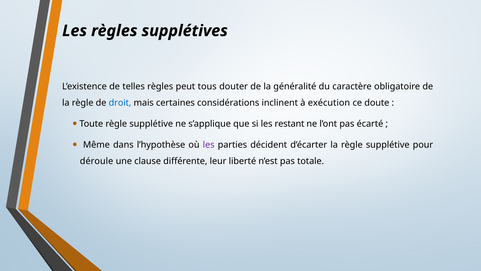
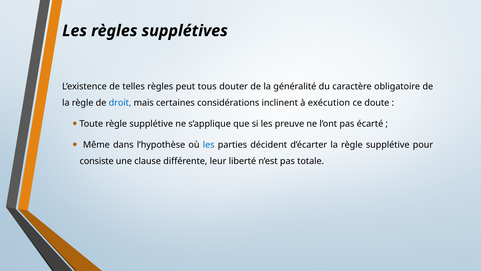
restant: restant -> preuve (290, 124)
les colour: purple -> blue (209, 145)
déroule: déroule -> consiste (97, 161)
